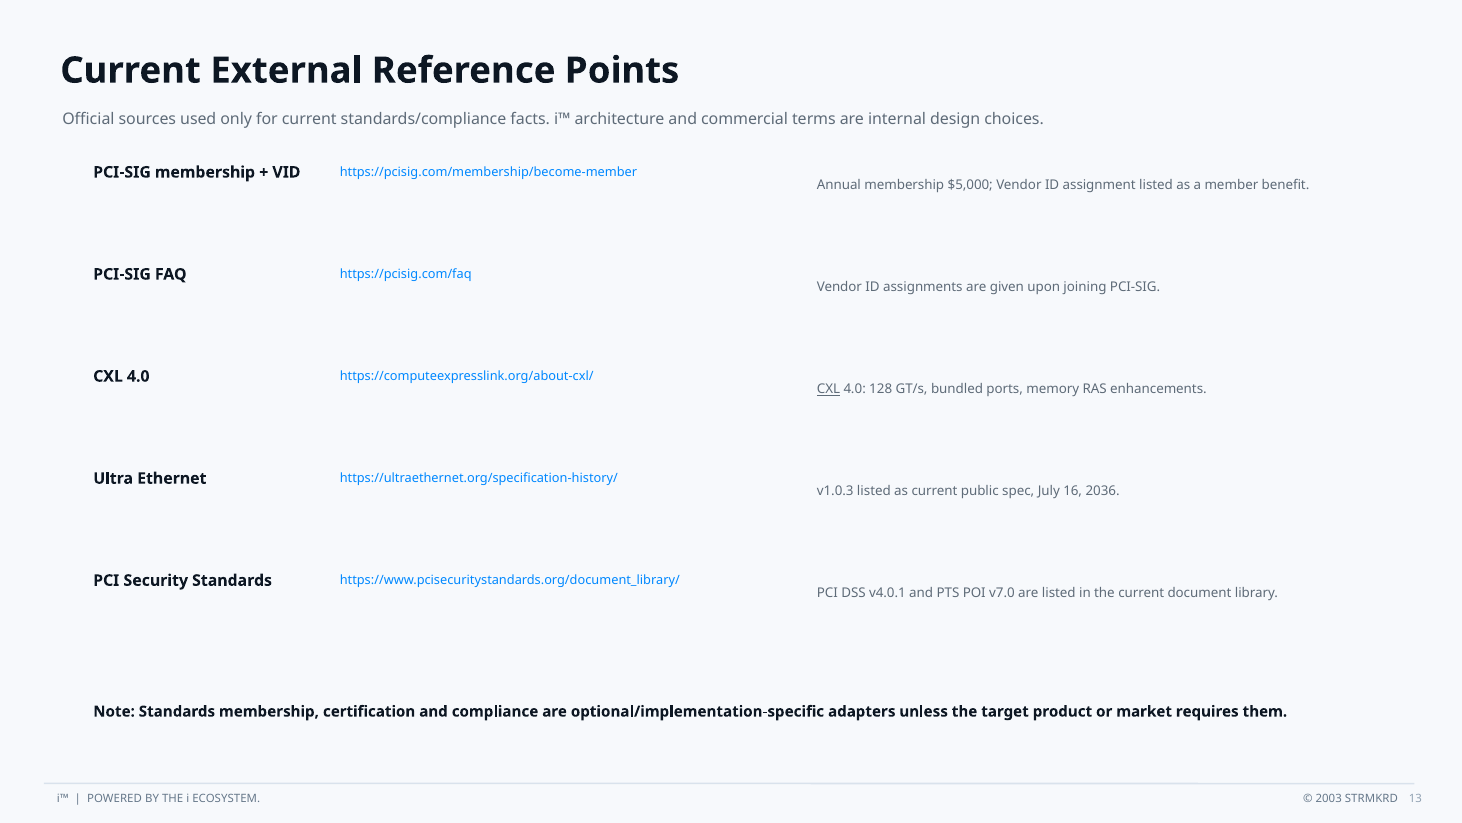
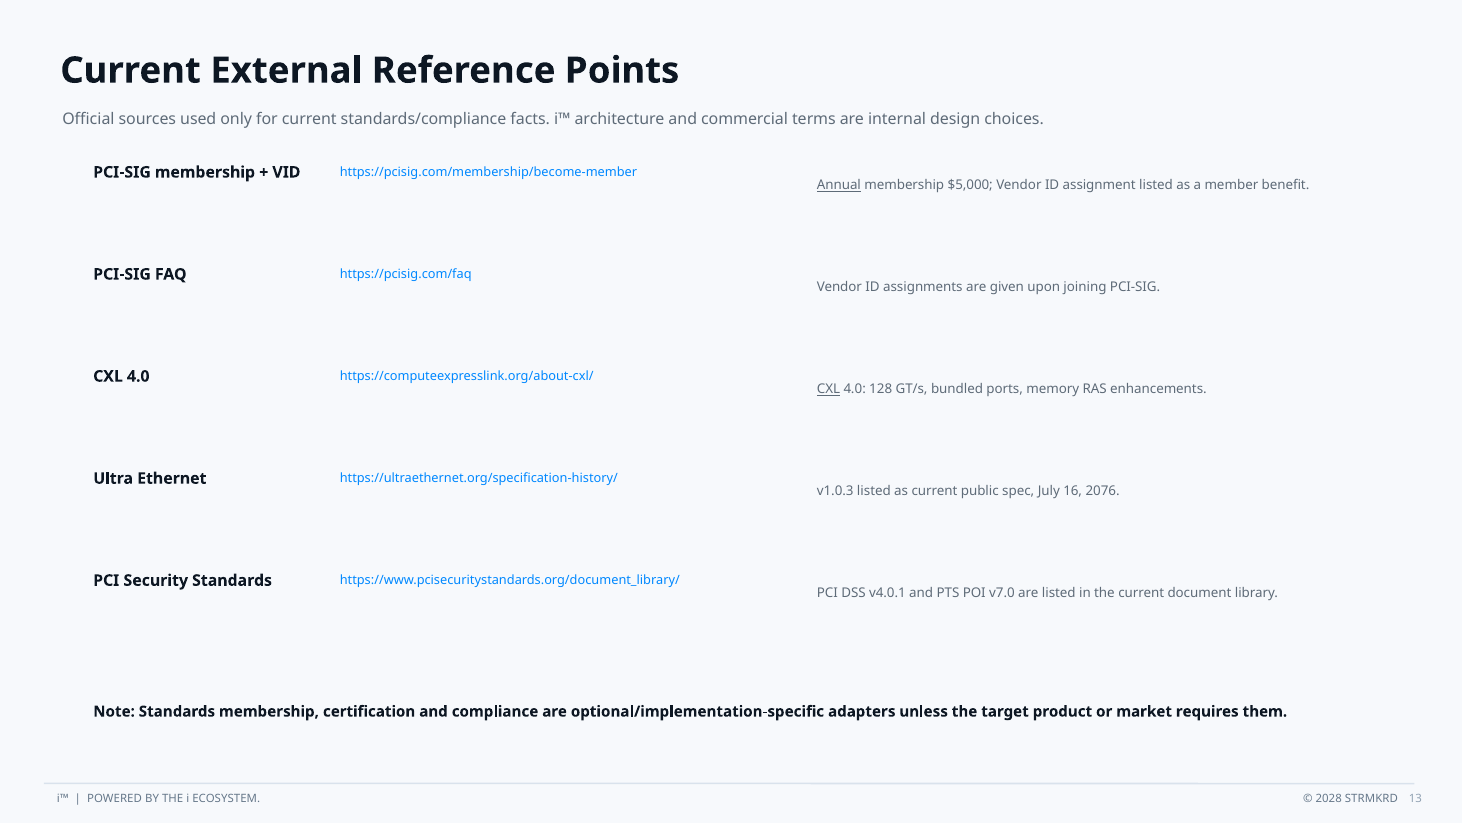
Annual underline: none -> present (839, 185)
2036: 2036 -> 2076 (1103, 491)
2003: 2003 -> 2028 (1329, 798)
